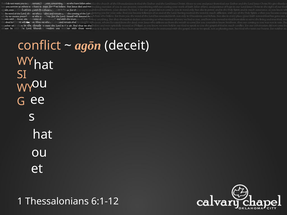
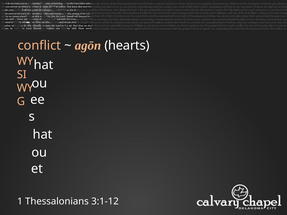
deceit: deceit -> hearts (127, 45)
6:1-12: 6:1-12 -> 3:1-12 (105, 202)
